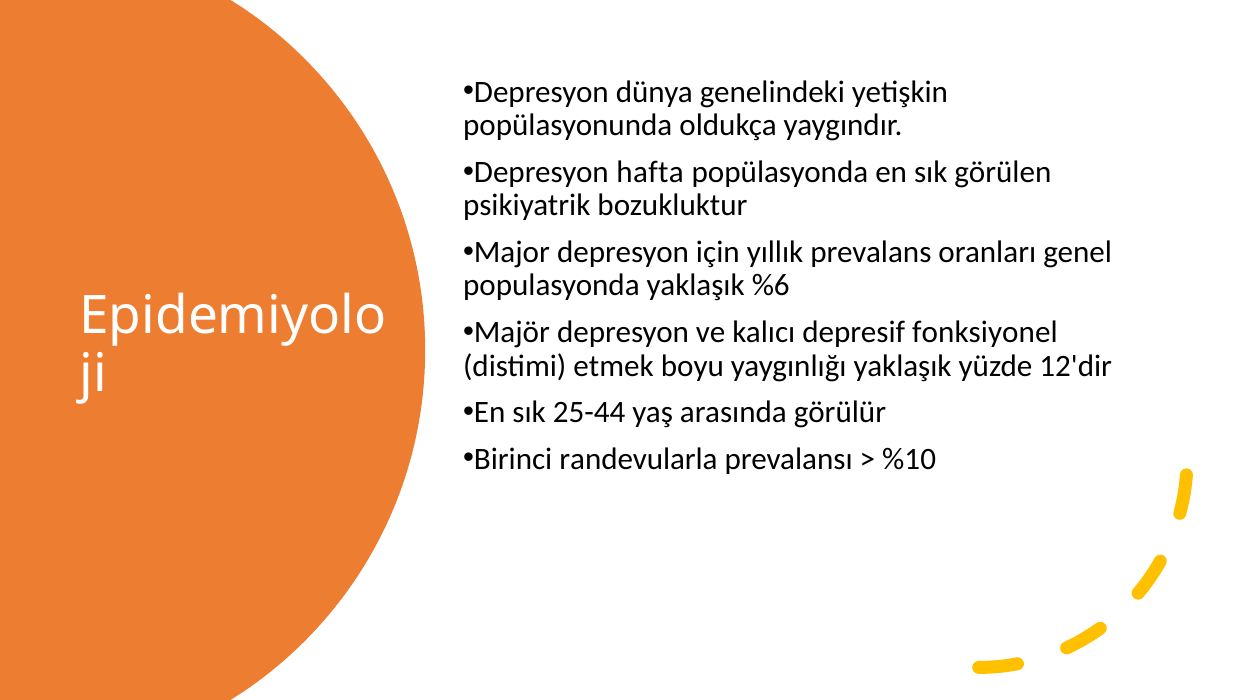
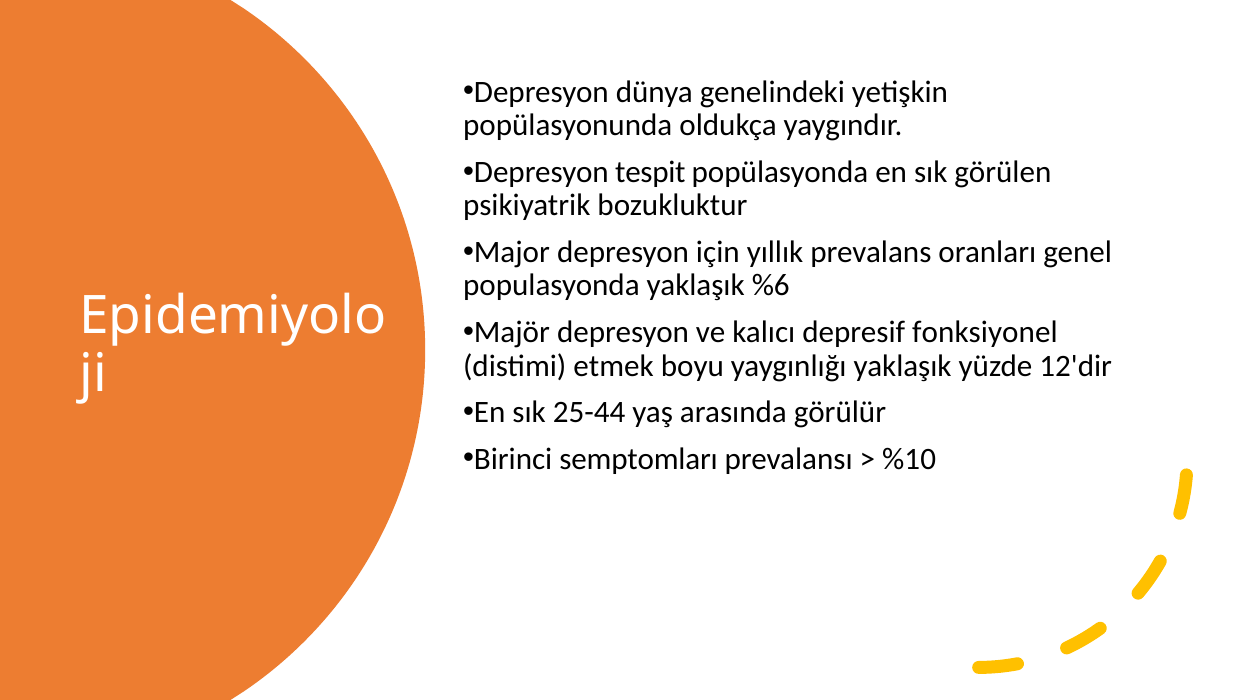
hafta: hafta -> tespit (650, 172)
randevularla: randevularla -> semptomları (639, 459)
